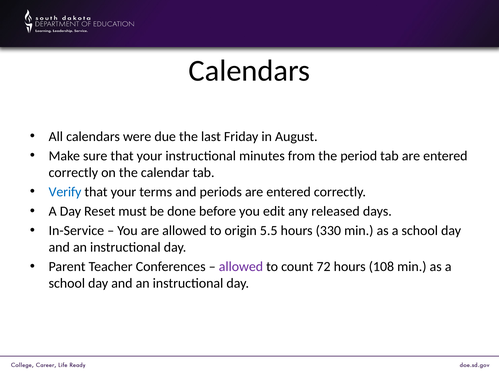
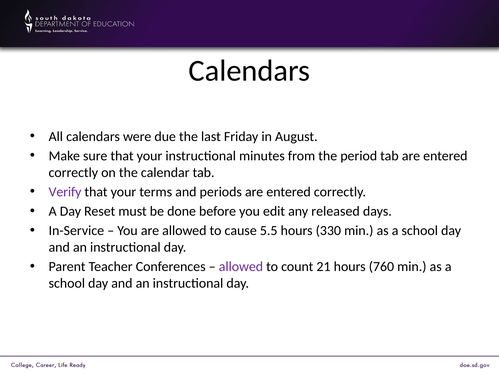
Verify colour: blue -> purple (65, 192)
origin: origin -> cause (241, 231)
72: 72 -> 21 (324, 267)
108: 108 -> 760 (381, 267)
